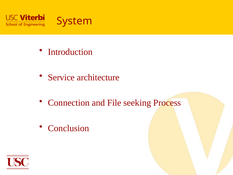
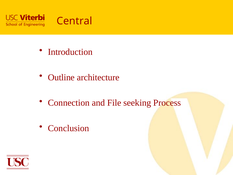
System: System -> Central (74, 21)
Service: Service -> Outline (61, 77)
